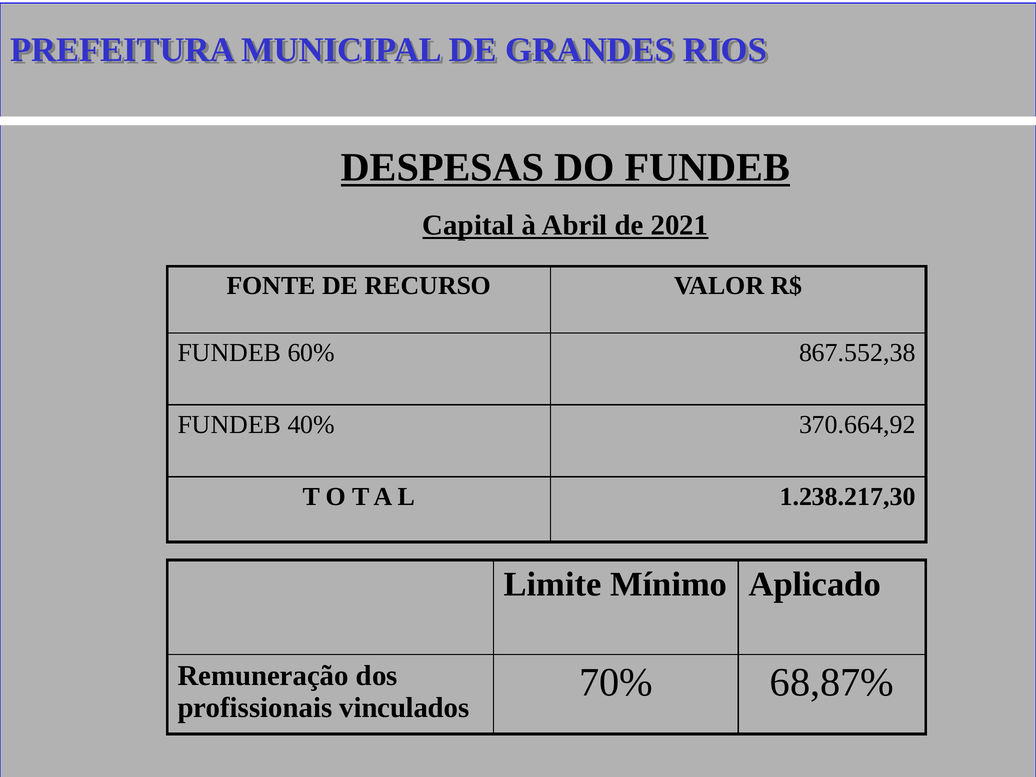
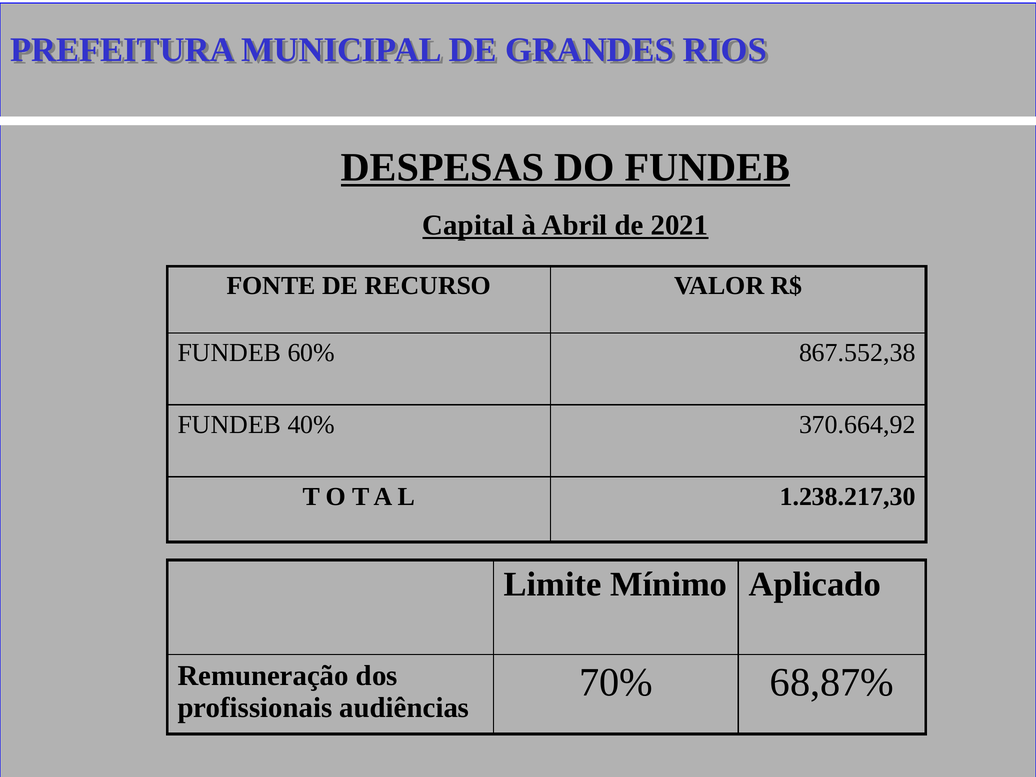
vinculados: vinculados -> audiências (404, 708)
